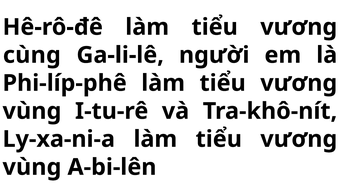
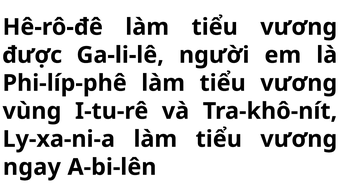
cùng: cùng -> được (32, 55)
vùng: vùng -> ngay (32, 167)
